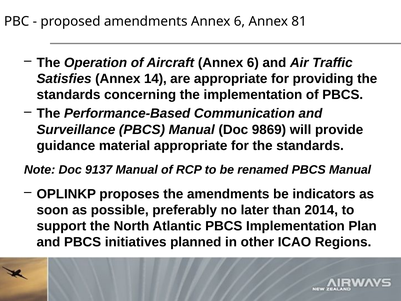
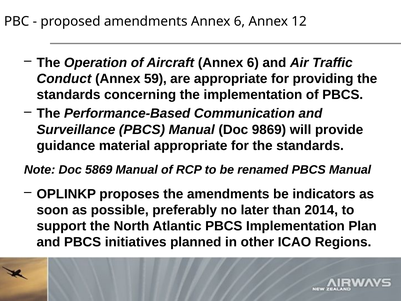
81: 81 -> 12 (299, 21)
Satisfies: Satisfies -> Conduct (64, 79)
14: 14 -> 59 (155, 79)
9137: 9137 -> 5869 (99, 169)
